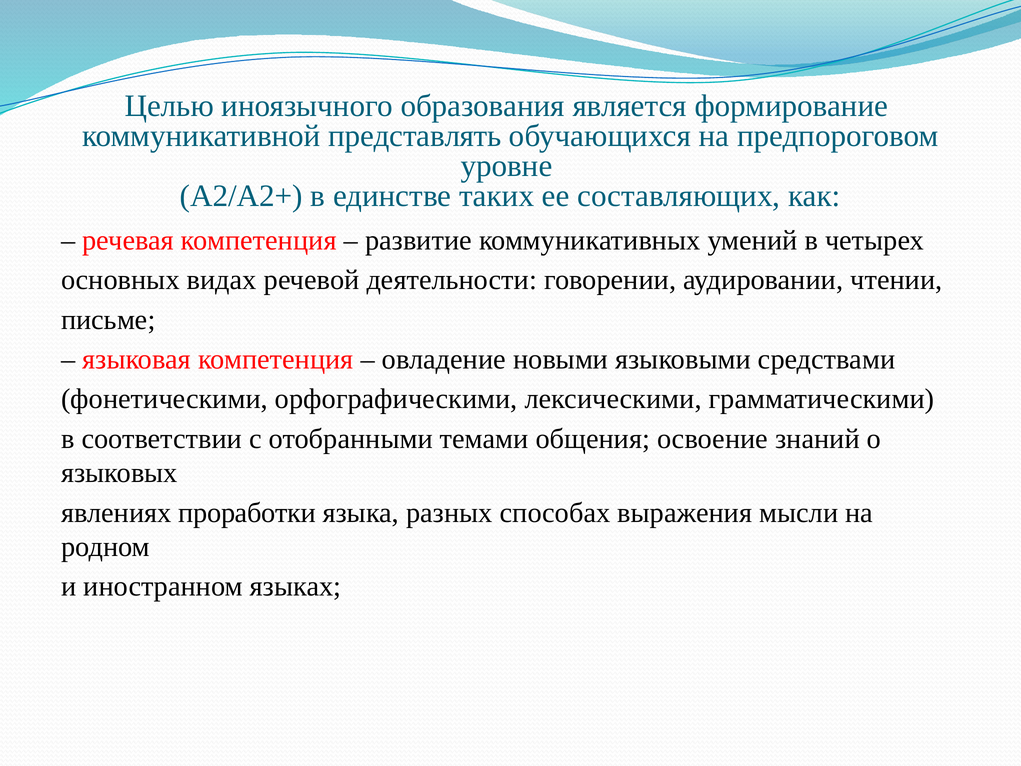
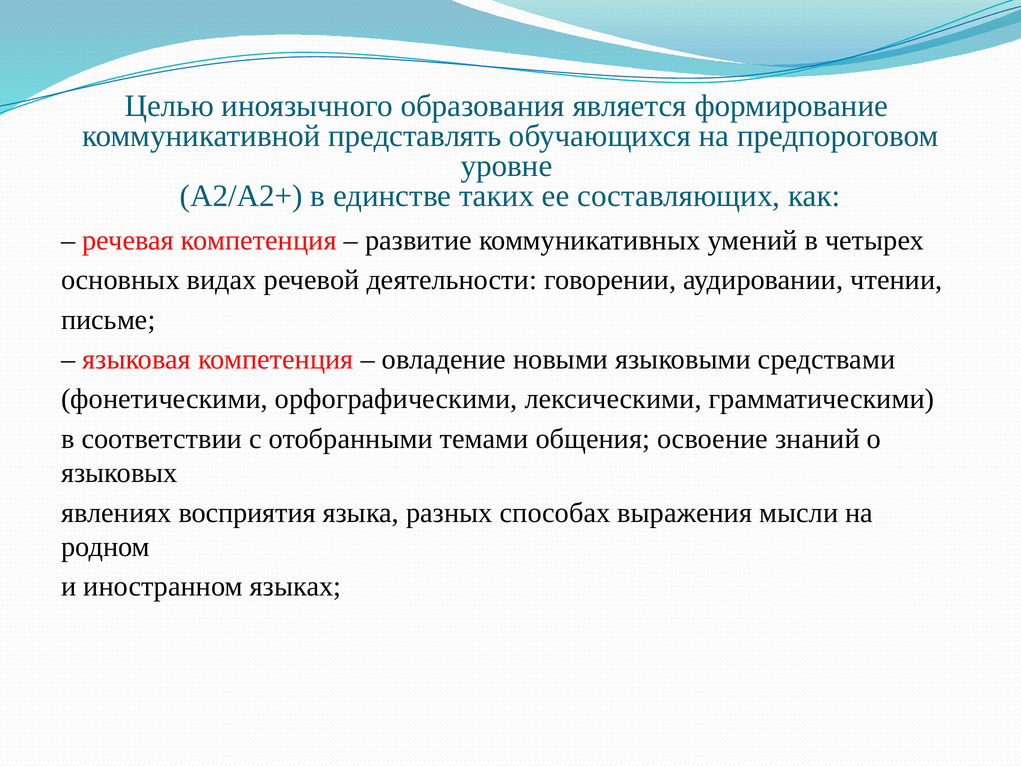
проработки: проработки -> восприятия (247, 512)
